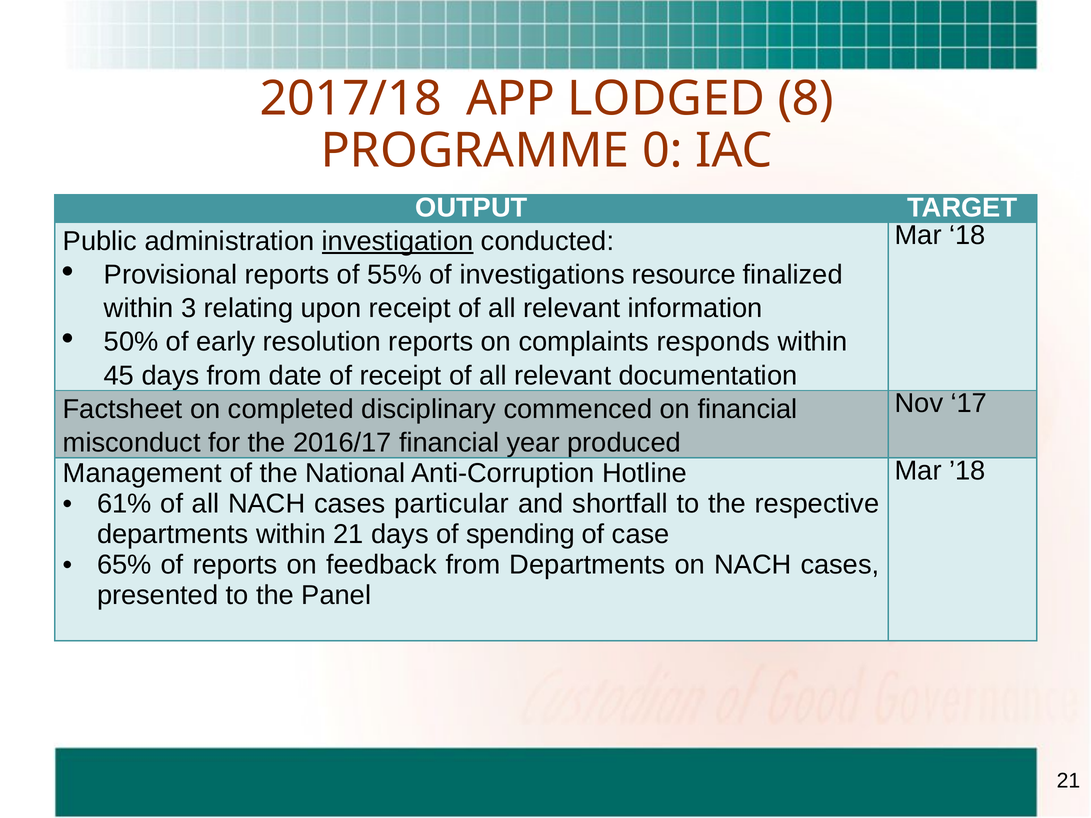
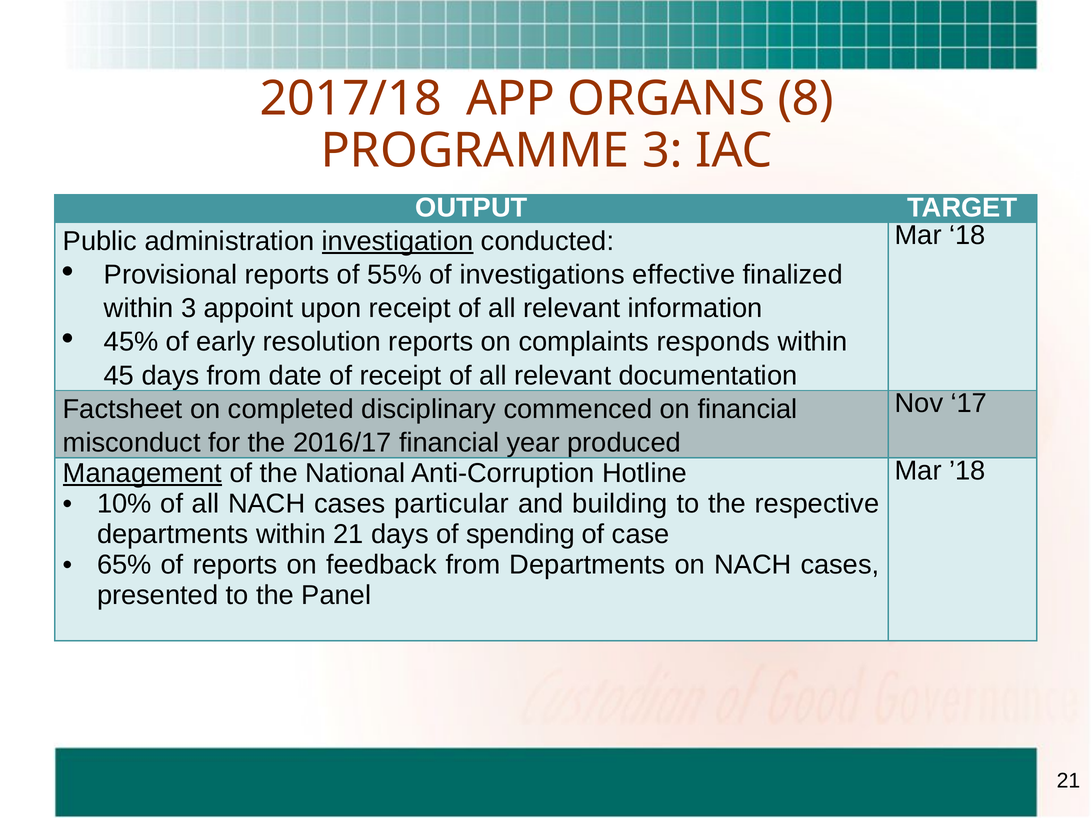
LODGED: LODGED -> ORGANS (666, 99)
PROGRAMME 0: 0 -> 3 (662, 151)
resource: resource -> effective (684, 275)
relating: relating -> appoint (249, 309)
50%: 50% -> 45% (131, 342)
Management underline: none -> present (142, 473)
61%: 61% -> 10% (124, 504)
shortfall: shortfall -> building (620, 504)
